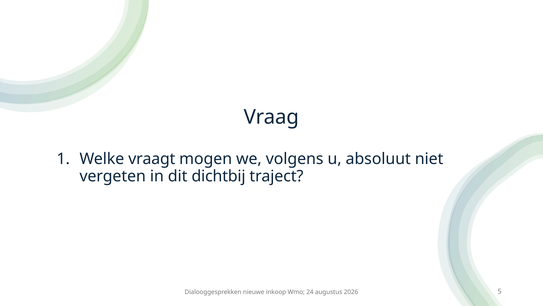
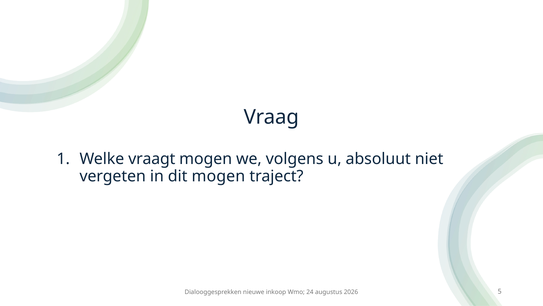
dit dichtbij: dichtbij -> mogen (218, 176)
